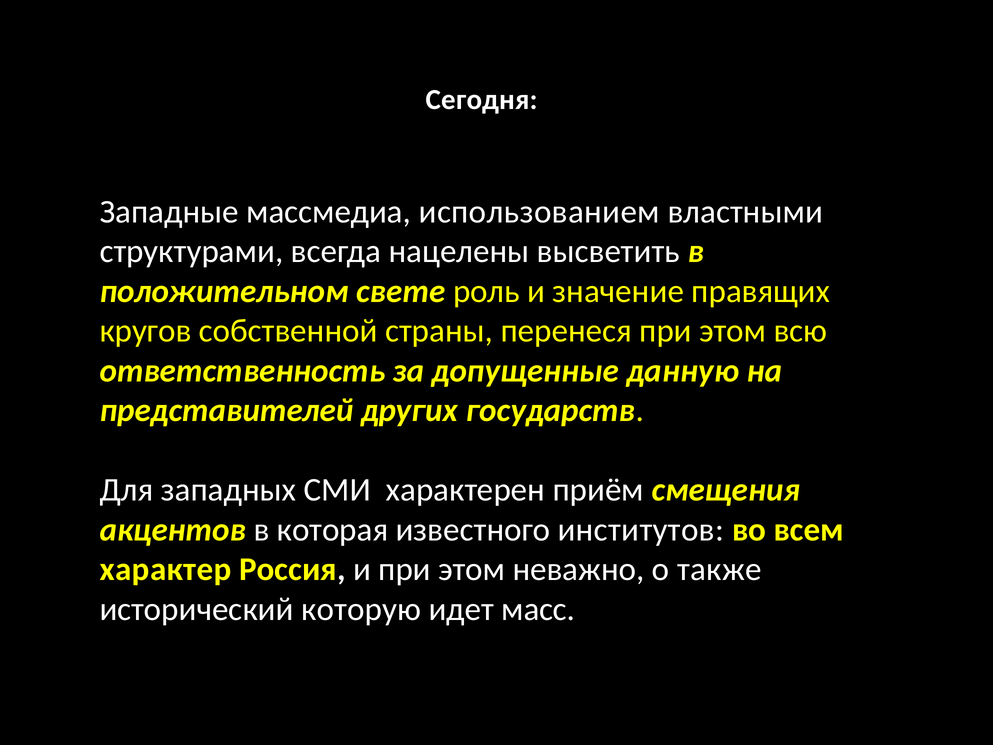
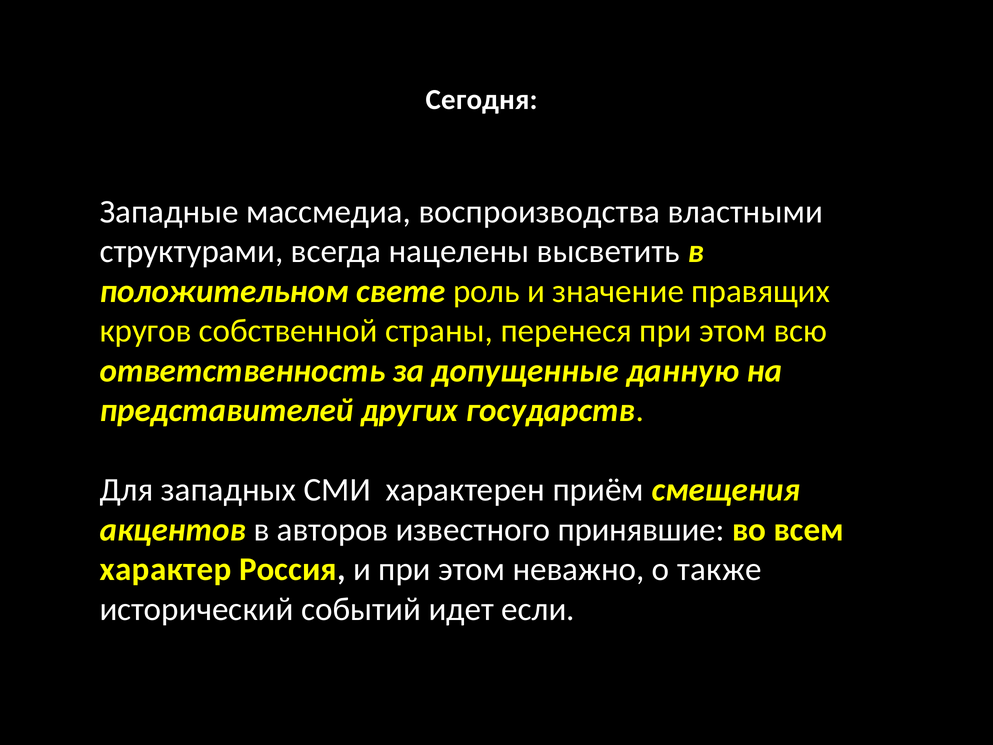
использованием: использованием -> воспроизводства (539, 212)
которая: которая -> авторов (333, 529)
институтов: институтов -> принявшие (641, 529)
которую: которую -> событий (361, 609)
масс: масс -> если (538, 609)
